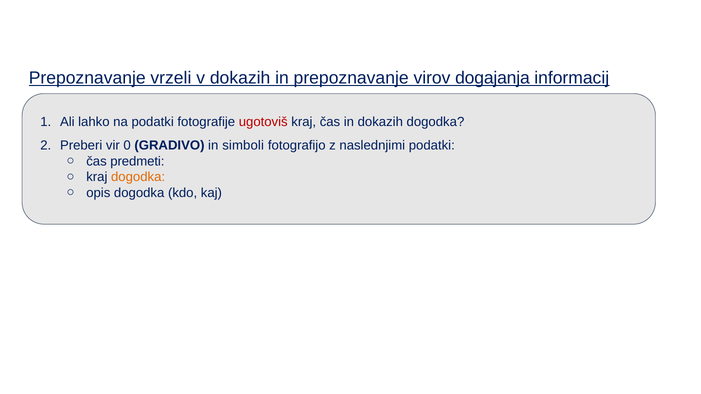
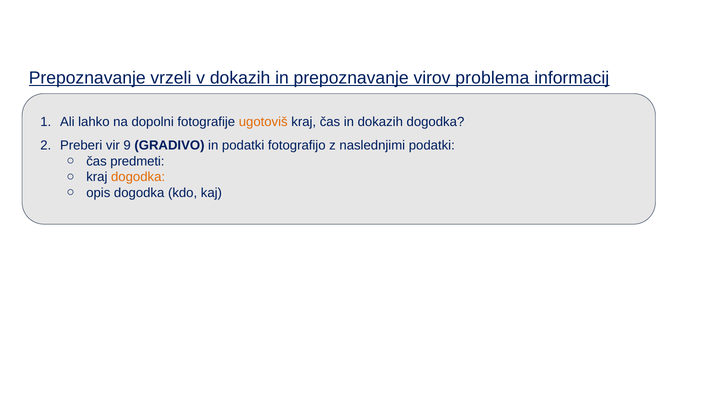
dogajanja: dogajanja -> problema (492, 78)
na podatki: podatki -> dopolni (153, 122)
ugotoviš colour: red -> orange (263, 122)
0: 0 -> 9 (127, 146)
in simboli: simboli -> podatki (243, 146)
